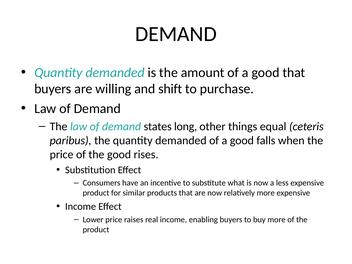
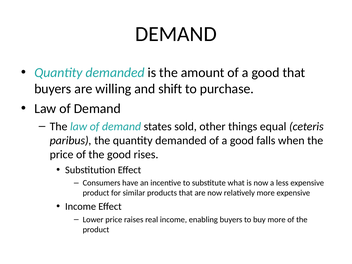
long: long -> sold (186, 126)
